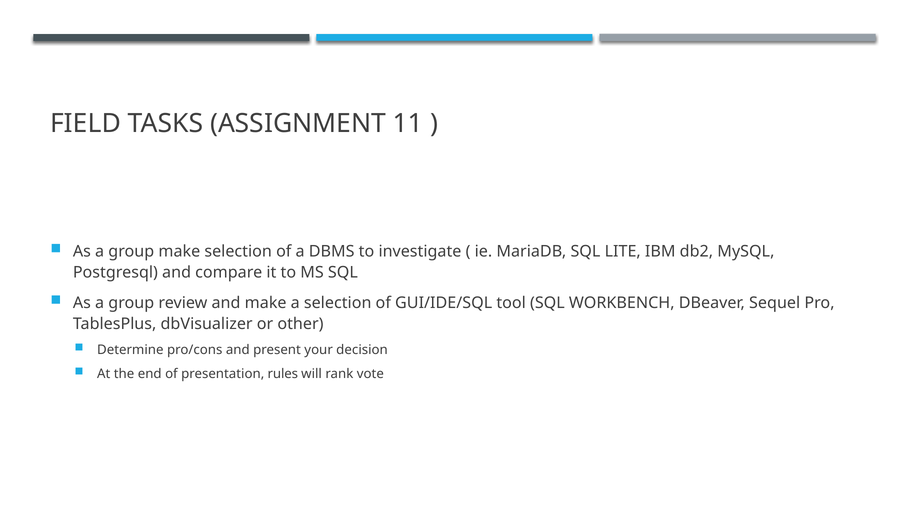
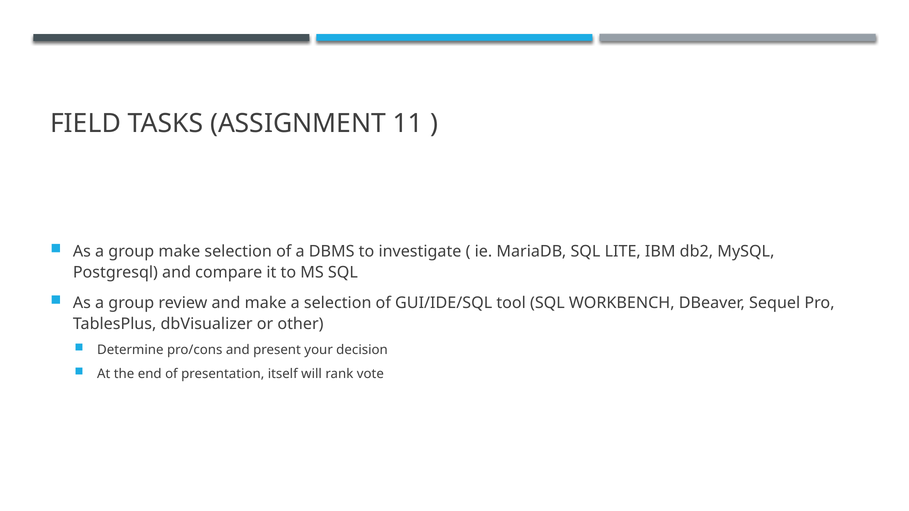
rules: rules -> itself (283, 374)
